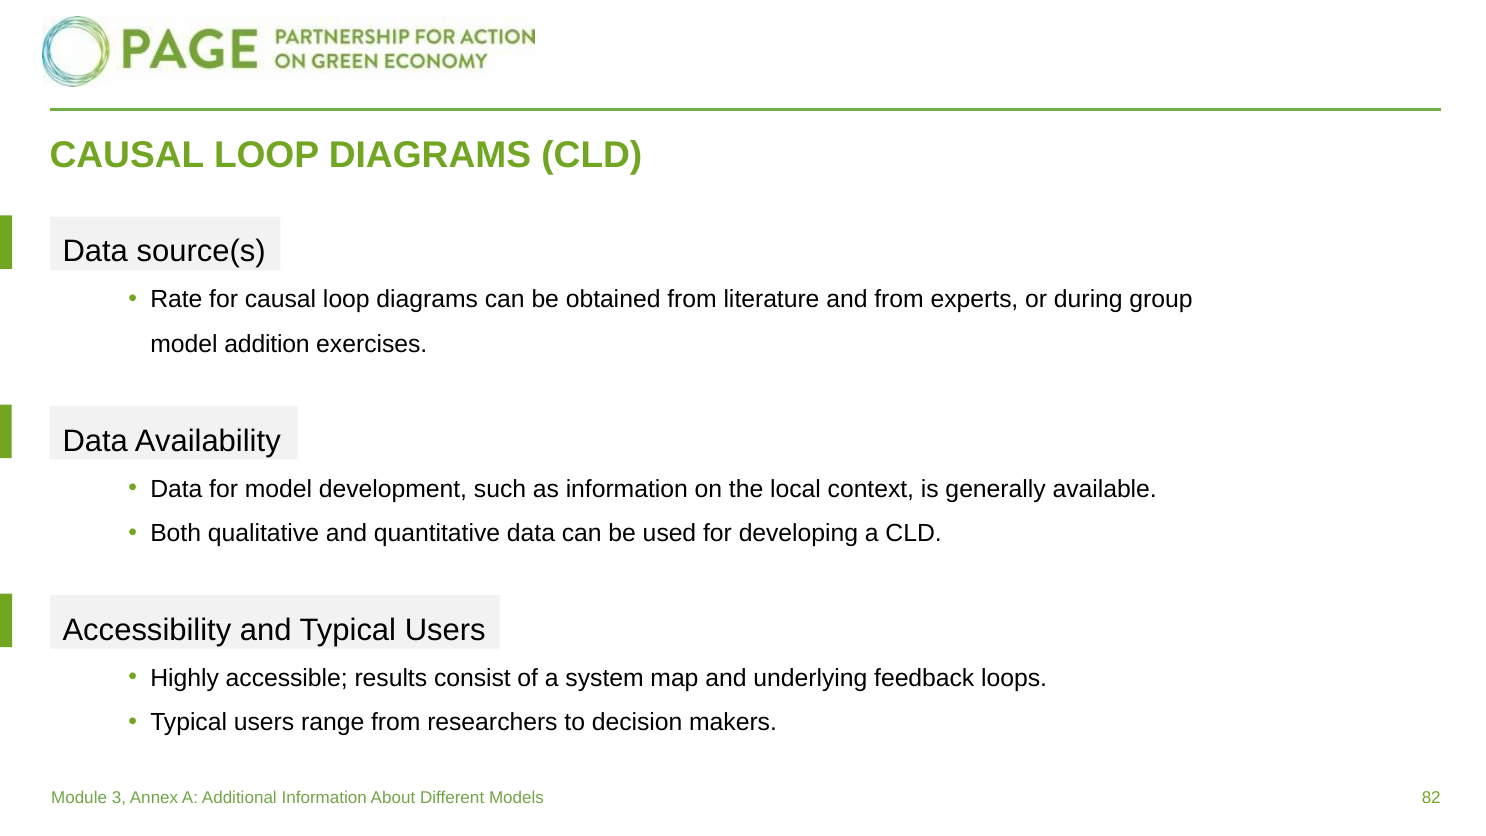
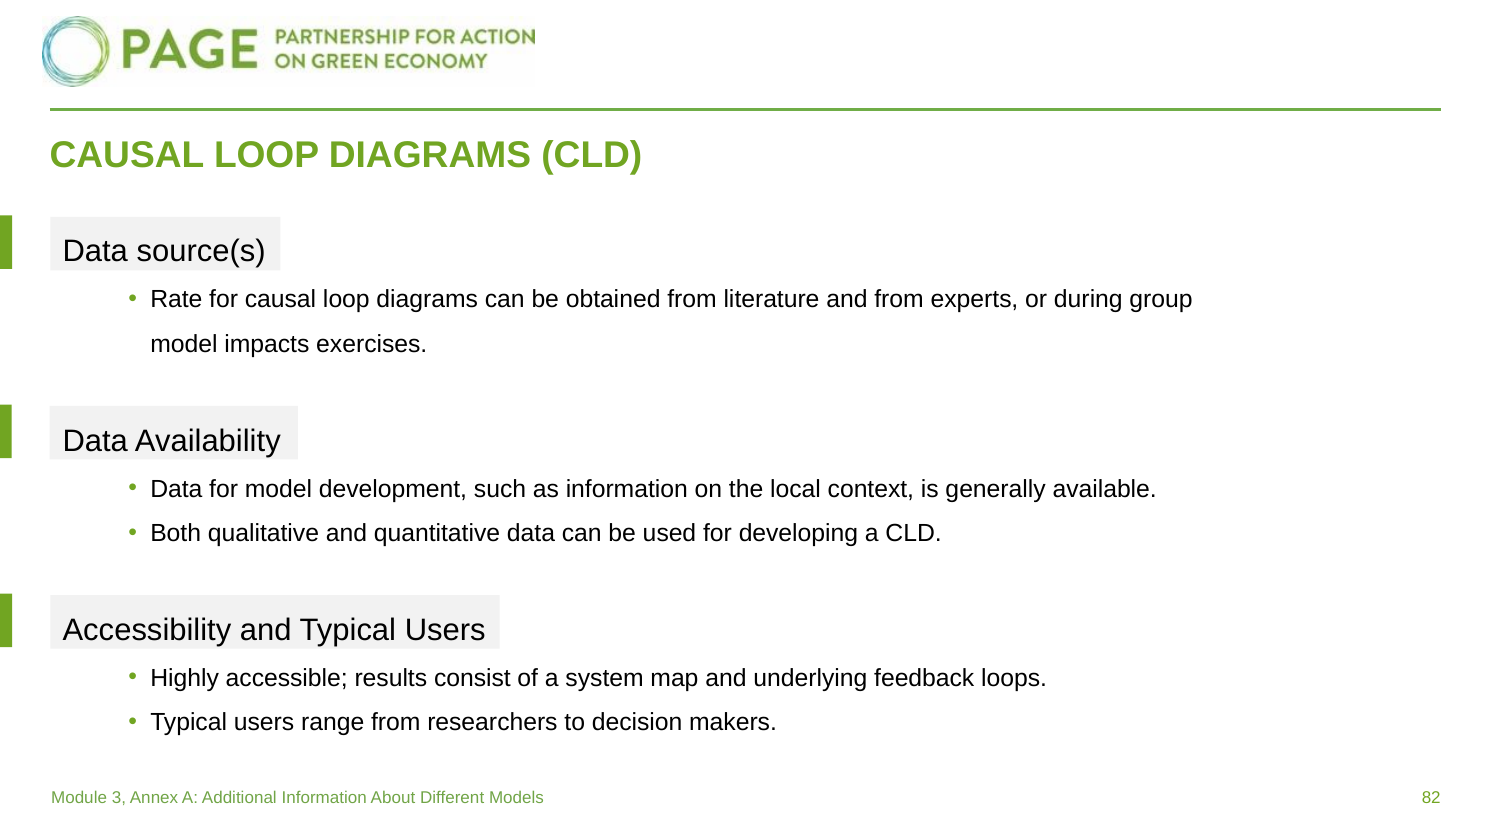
addition: addition -> impacts (267, 344)
